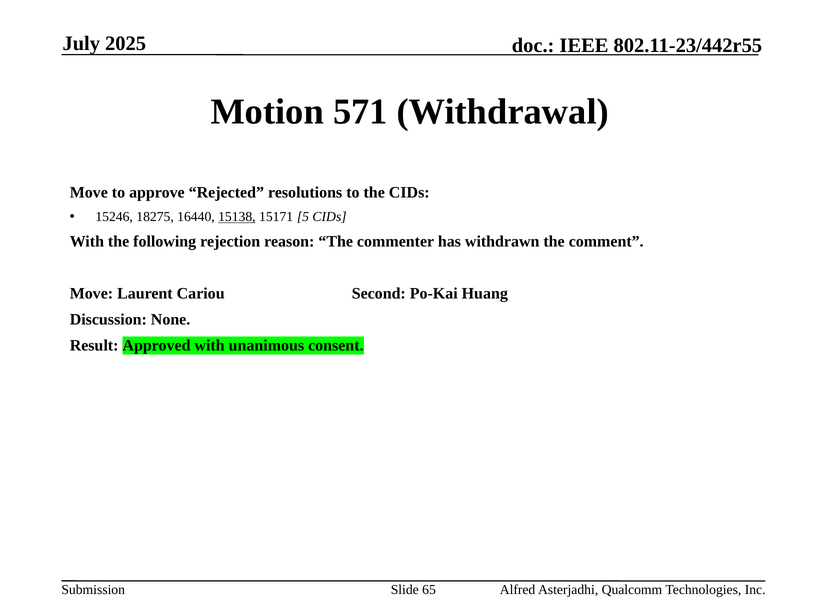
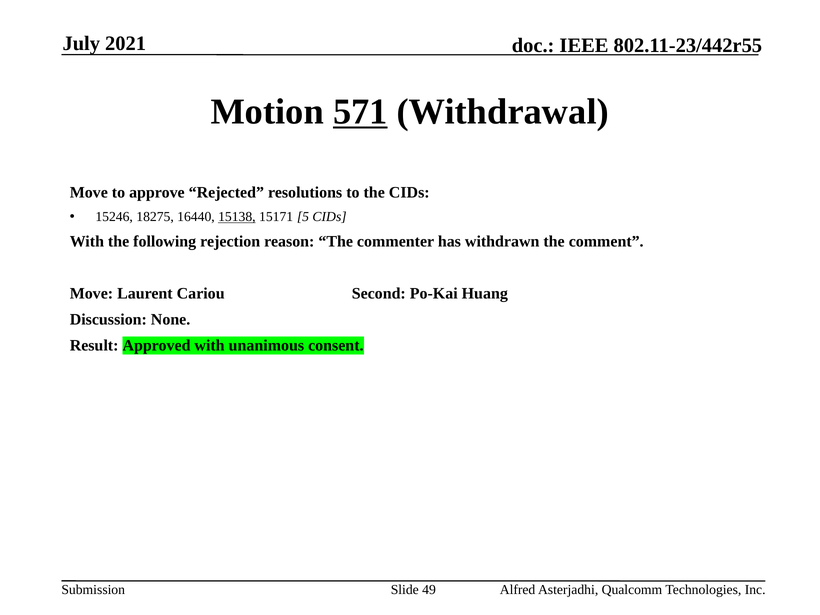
2025: 2025 -> 2021 (126, 43)
571 underline: none -> present (360, 112)
65: 65 -> 49 (429, 590)
